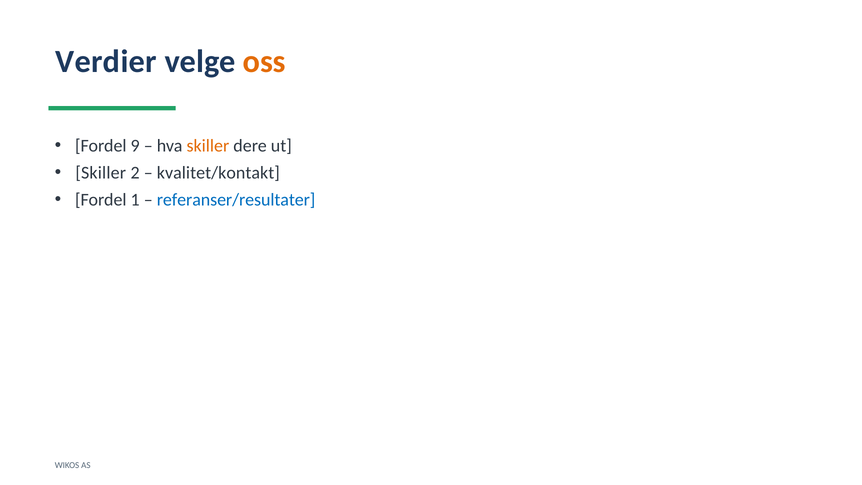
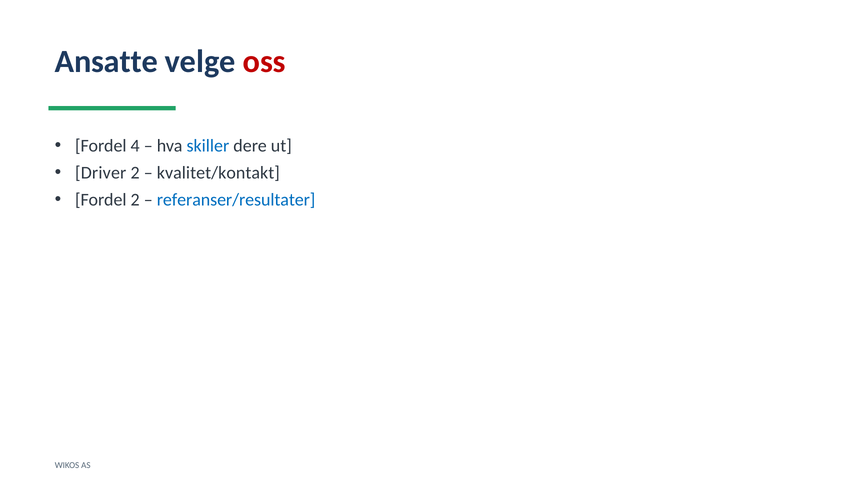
Verdier: Verdier -> Ansatte (106, 62)
oss colour: orange -> red (264, 62)
9: 9 -> 4 (135, 146)
skiller colour: orange -> blue (208, 146)
Skiller: Skiller -> Driver (101, 173)
Fordel 1: 1 -> 2 (135, 200)
